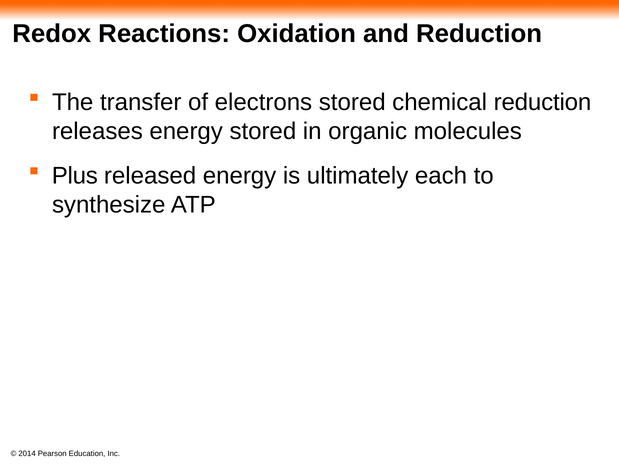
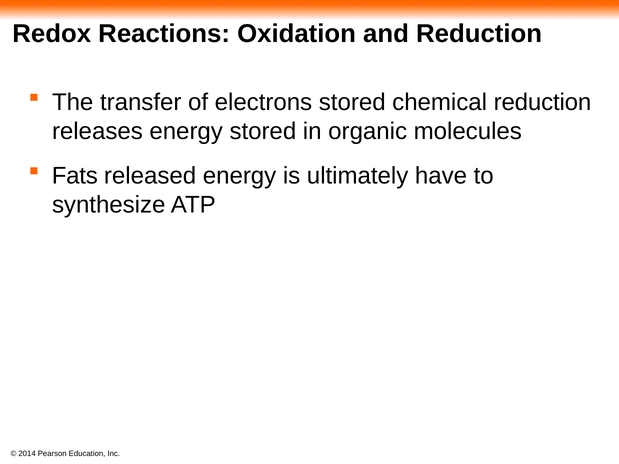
Plus: Plus -> Fats (75, 176)
each: each -> have (441, 176)
